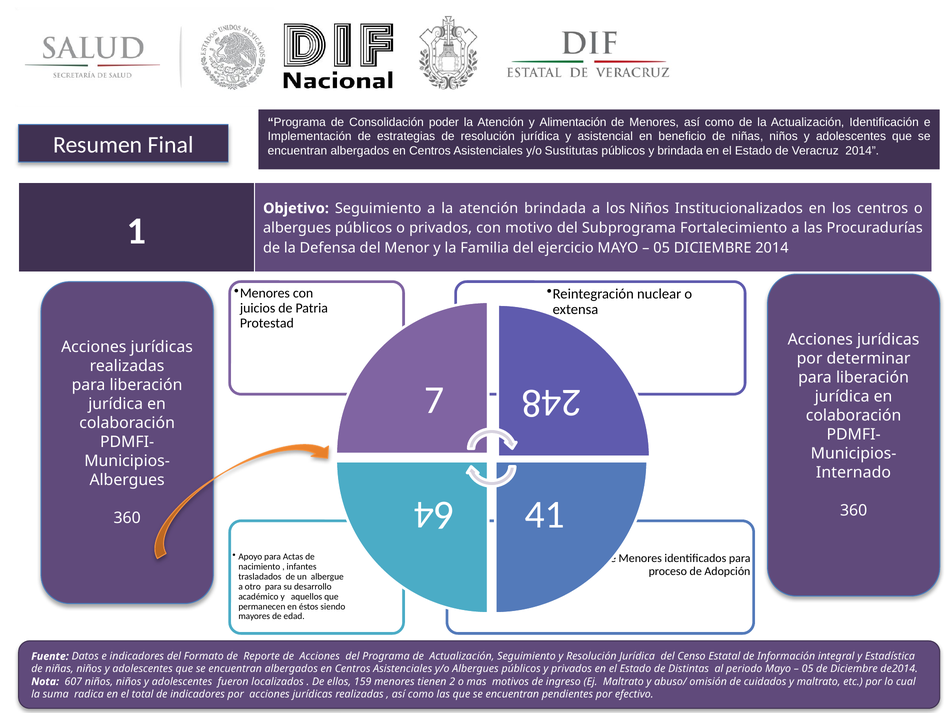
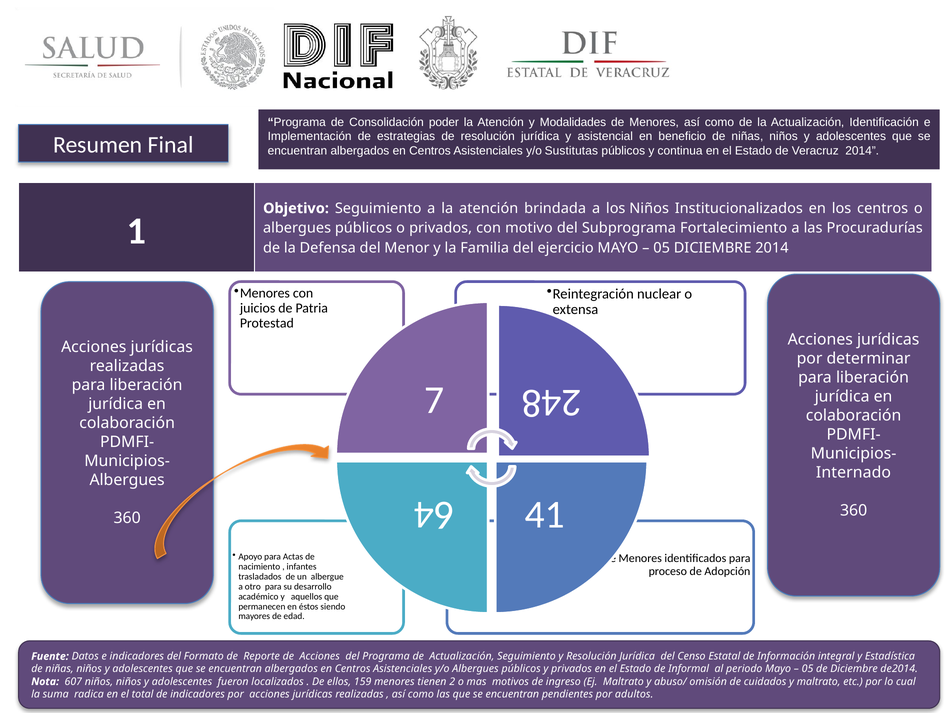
Alimentación: Alimentación -> Modalidades (573, 122)
y brindada: brindada -> continua (680, 151)
Distintas: Distintas -> Informal (689, 669)
efectivo: efectivo -> adultos (634, 695)
